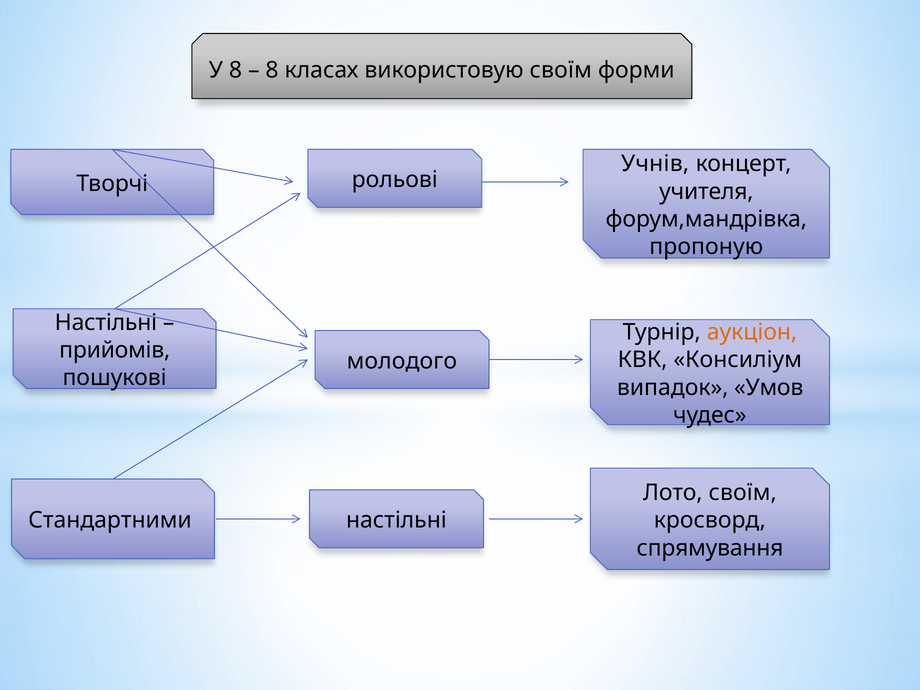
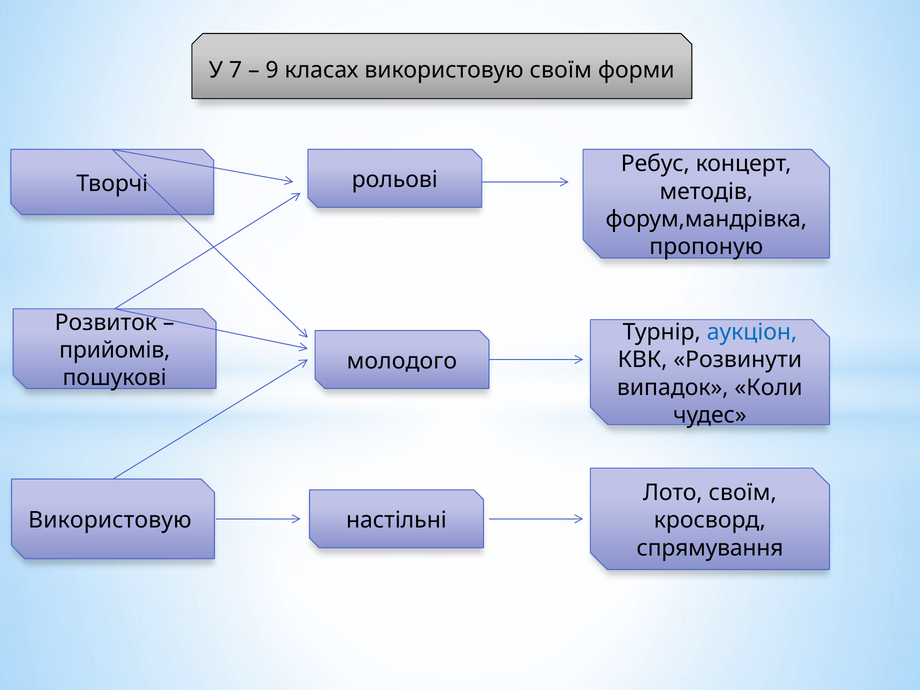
У 8: 8 -> 7 (235, 70)
8: 8 -> 9 (272, 70)
Учнів: Учнів -> Ребус (655, 164)
учителя: учителя -> методів (706, 191)
Настільні: Настільні -> Розвиток (106, 323)
аукціон colour: orange -> blue (752, 332)
Консиліум: Консиліум -> Розвинути (738, 360)
Умов: Умов -> Коли (769, 388)
Стандартними: Стандартними -> Використовую (110, 520)
